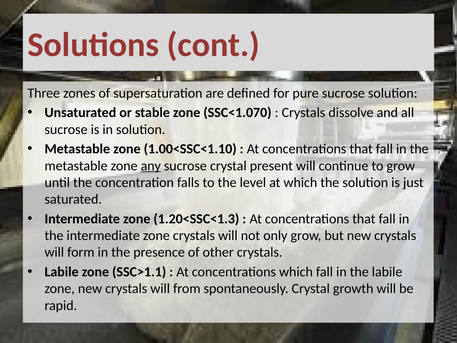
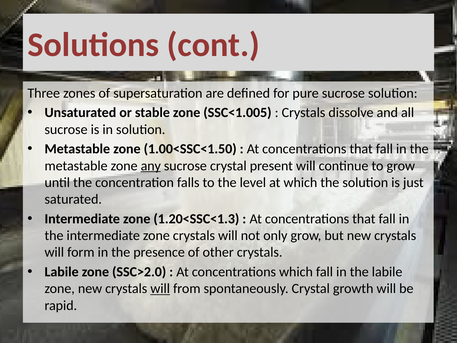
SSC<1.070: SSC<1.070 -> SSC<1.005 (237, 113)
1.00<SSC<1.10: 1.00<SSC<1.10 -> 1.00<SSC<1.50 (190, 149)
SSC>1.1: SSC>1.1 -> SSC>2.0 (139, 272)
will underline: none -> present (160, 288)
